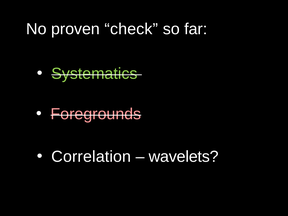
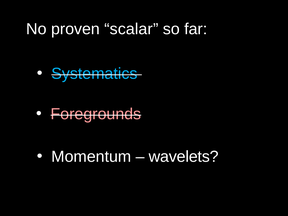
check: check -> scalar (131, 29)
Systematics colour: light green -> light blue (94, 74)
Correlation: Correlation -> Momentum (91, 157)
